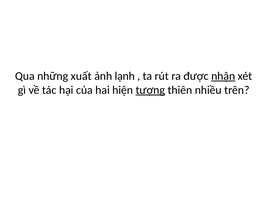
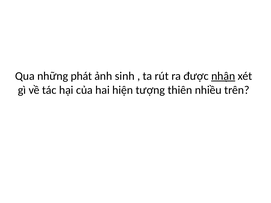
xuất: xuất -> phát (81, 76)
lạnh: lạnh -> sinh (125, 76)
tượng underline: present -> none (150, 90)
